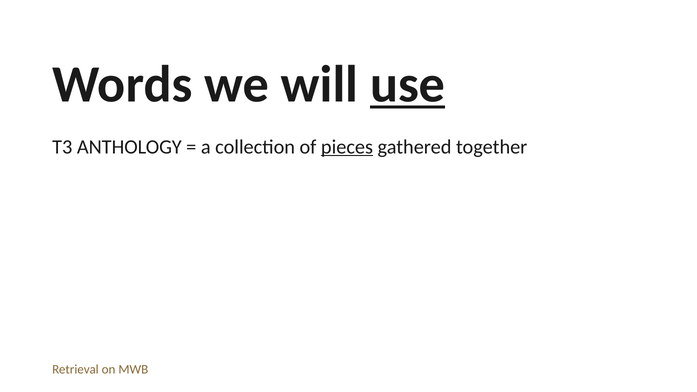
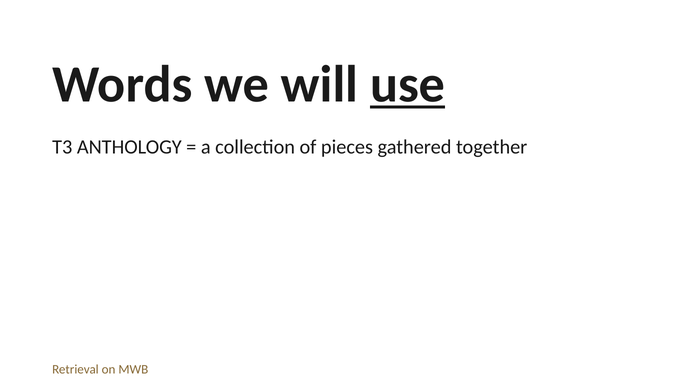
pieces underline: present -> none (347, 147)
